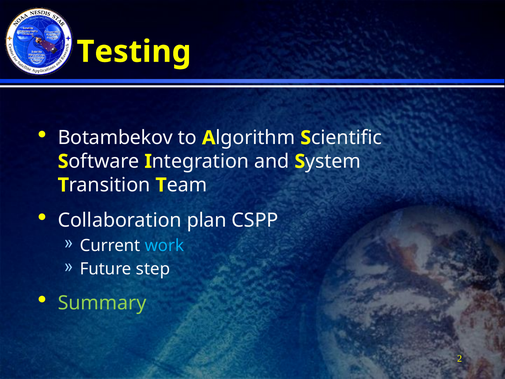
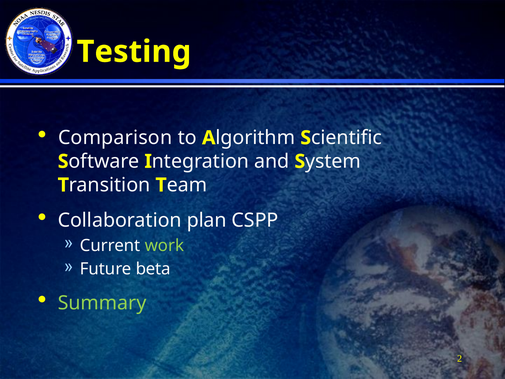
Botambekov: Botambekov -> Comparison (115, 138)
work colour: light blue -> light green (164, 245)
step: step -> beta (153, 269)
